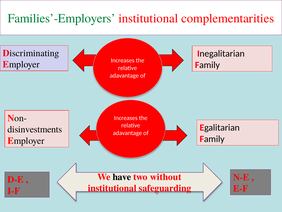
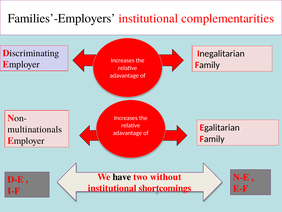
Families’-Employers colour: green -> black (62, 18)
disinvestments: disinvestments -> multinationals (35, 129)
safeguarding: safeguarding -> shortcomings (165, 188)
